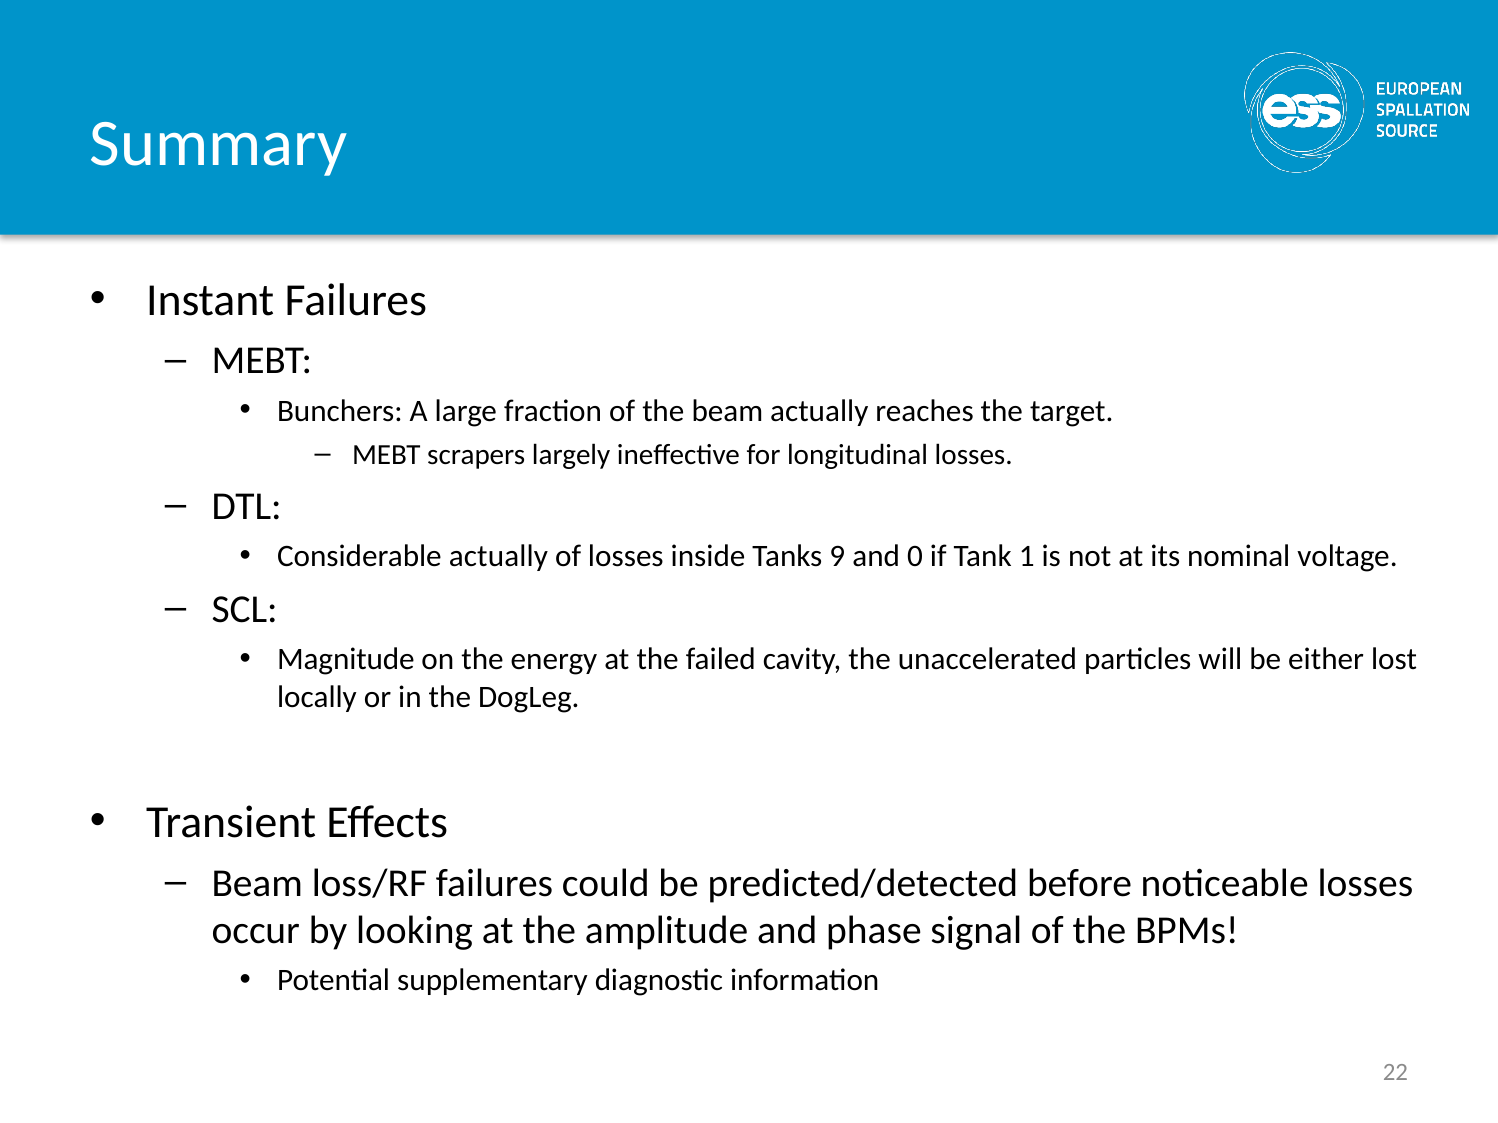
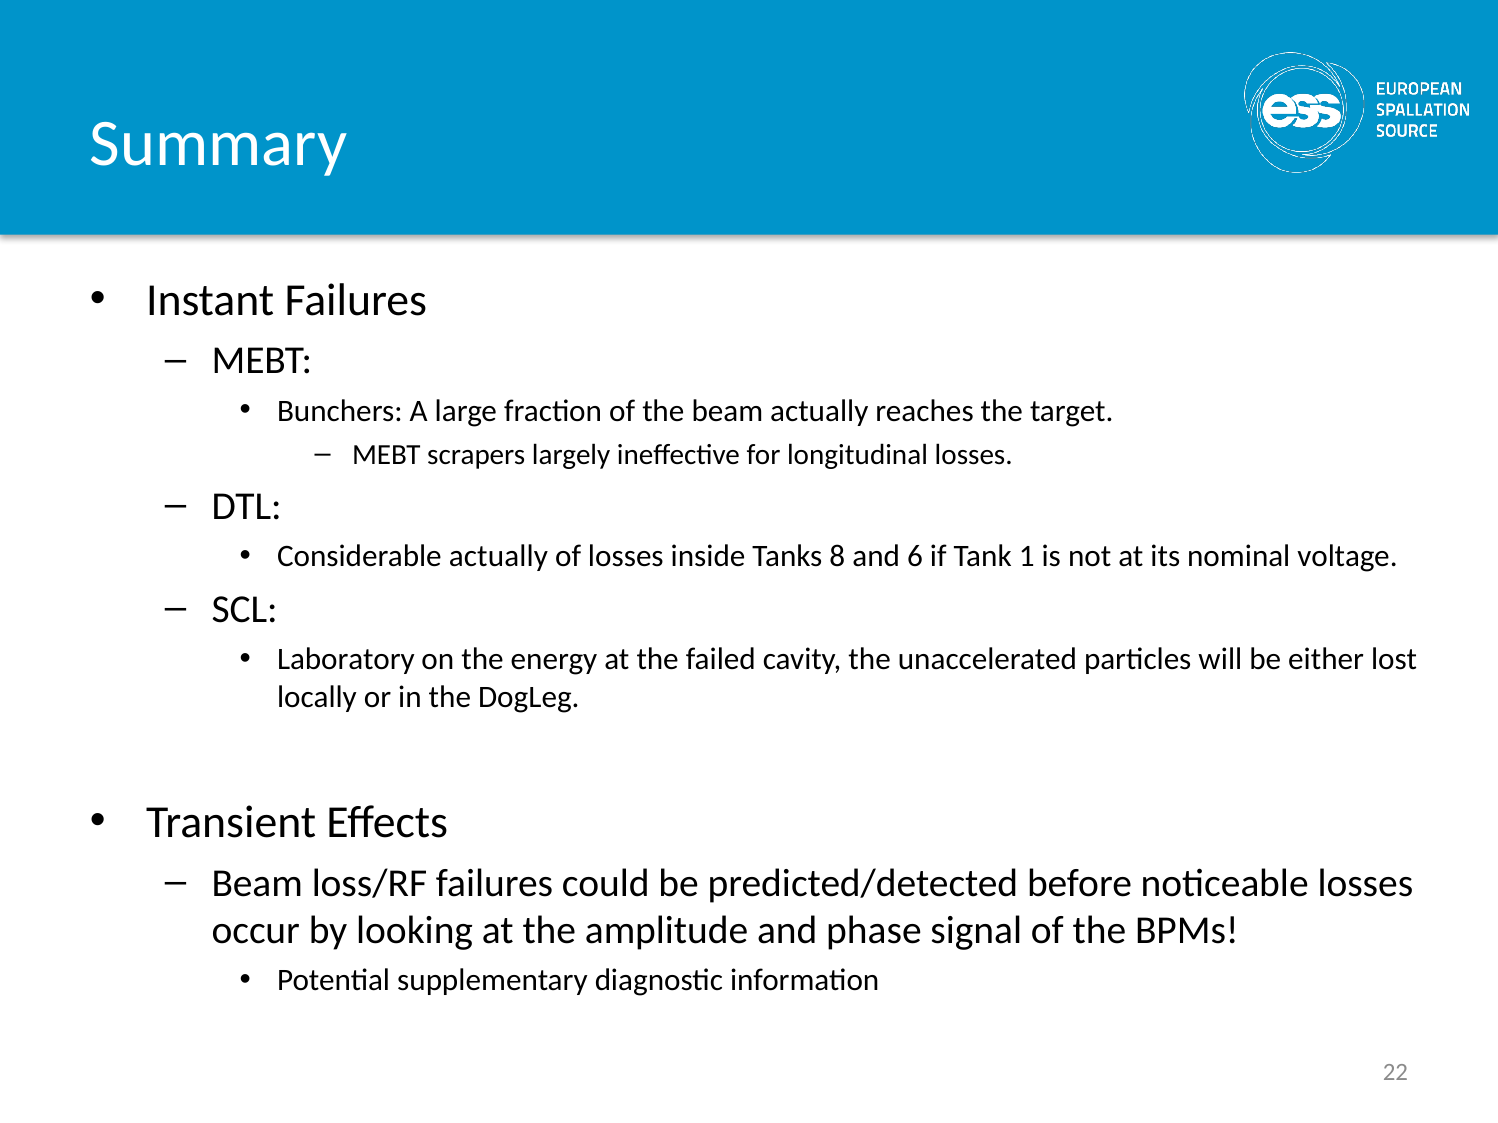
9: 9 -> 8 (837, 557)
0: 0 -> 6 (915, 557)
Magnitude: Magnitude -> Laboratory (346, 660)
